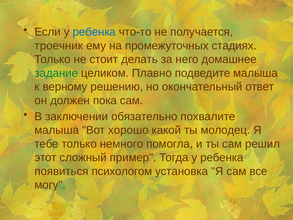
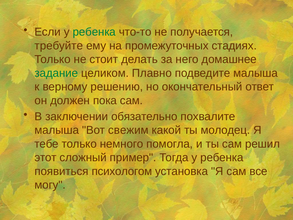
ребенка colour: blue -> green (94, 32)
троечник: троечник -> требуйте (59, 46)
хорошо: хорошо -> свежим (128, 130)
